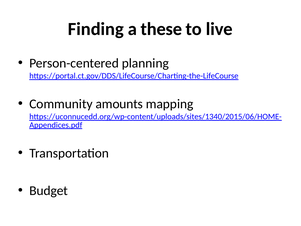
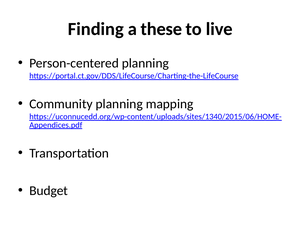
Community amounts: amounts -> planning (119, 104)
